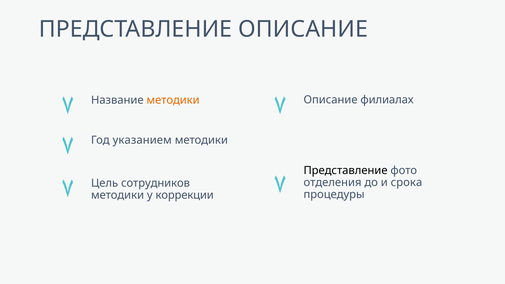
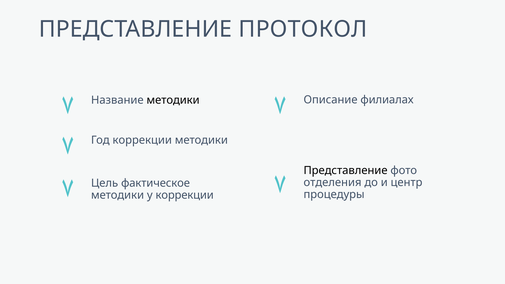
ПРЕДСТАВЛЕНИЕ ОПИСАНИЕ: ОПИСАНИЕ -> ПРОТОКОЛ (303, 29)
методики colour: orange -> black (173, 100)
Год указанием: указанием -> коррекции (142, 140)
срока: срока -> центр (407, 183)
сотрудников: сотрудников -> фактическое (156, 183)
